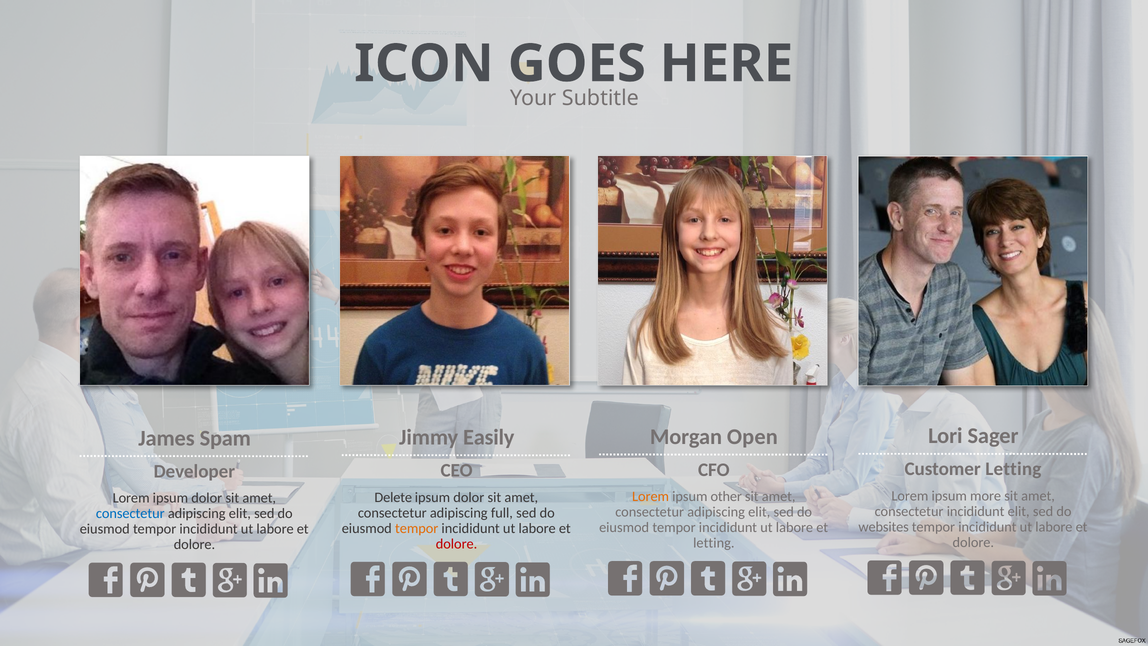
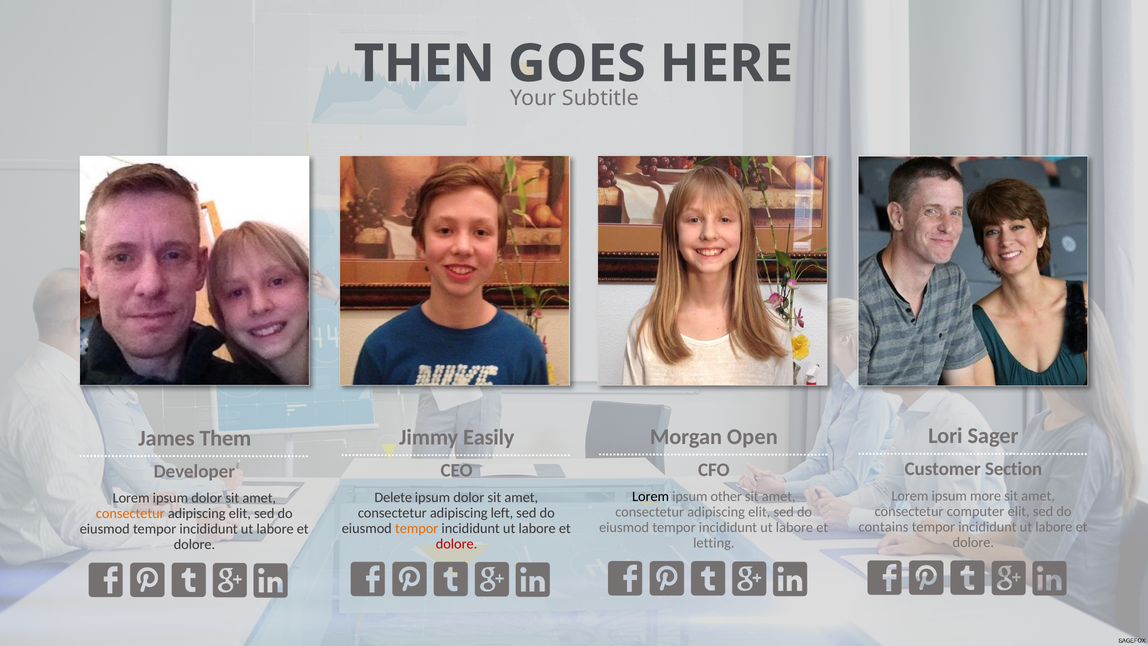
ICON: ICON -> THEN (424, 64)
Spam: Spam -> Them (225, 438)
Customer Letting: Letting -> Section (1014, 469)
Lorem colour: orange -> black (651, 497)
consectetur incididunt: incididunt -> computer (976, 511)
full: full -> left (502, 513)
consectetur colour: blue -> orange (130, 514)
websites: websites -> contains (884, 527)
